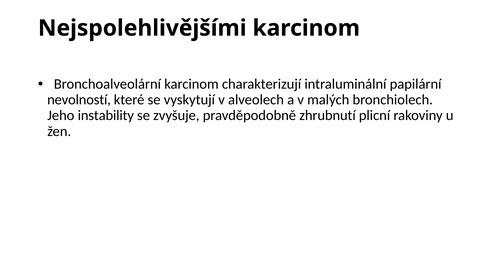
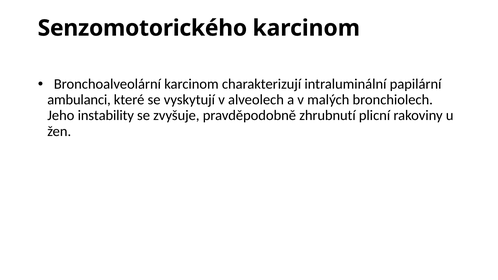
Nejspolehlivějšími: Nejspolehlivějšími -> Senzomotorického (142, 28)
nevolností: nevolností -> ambulanci (79, 100)
